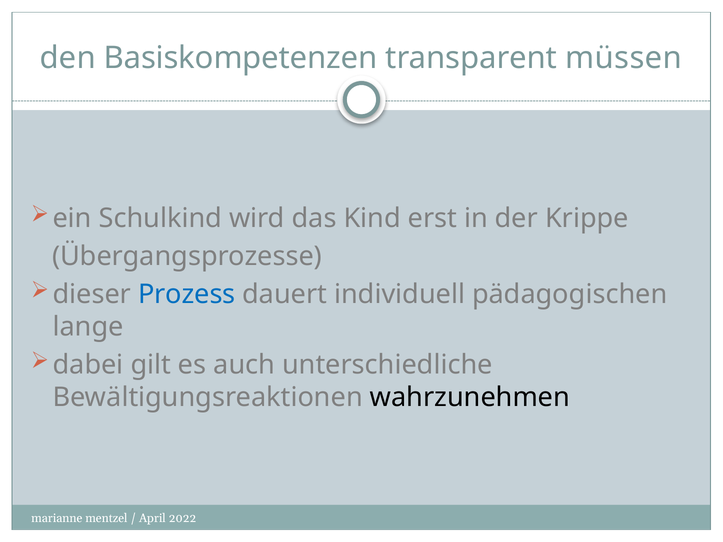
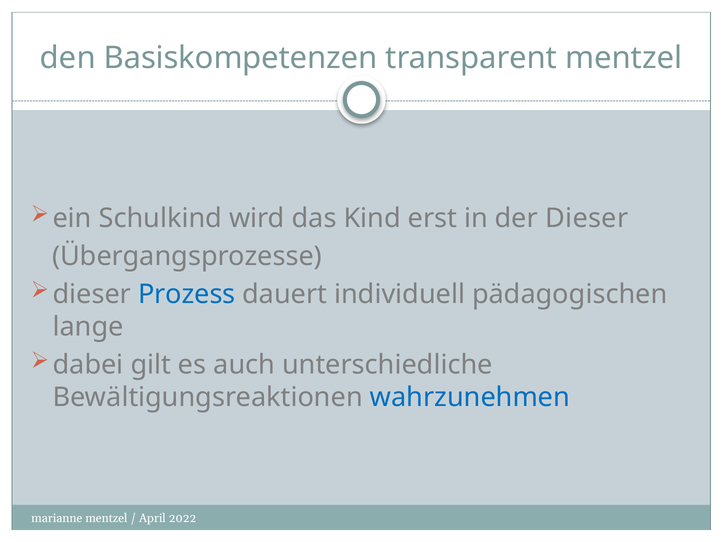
transparent müssen: müssen -> mentzel (624, 58)
der Krippe: Krippe -> Dieser (587, 218)
wahrzunehmen colour: black -> blue (470, 398)
